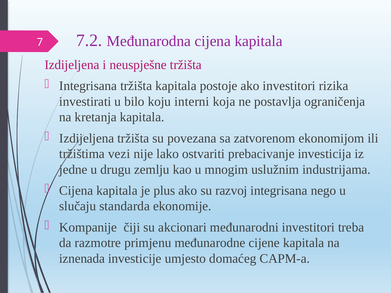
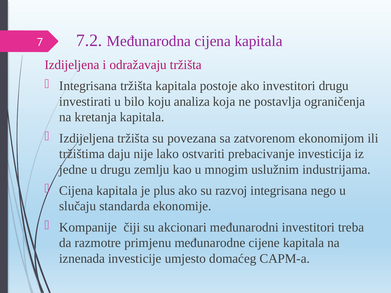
neuspješne: neuspješne -> odražavaju (138, 65)
investitori rizika: rizika -> drugu (334, 86)
interni: interni -> analiza (192, 102)
vezi: vezi -> daju (119, 154)
